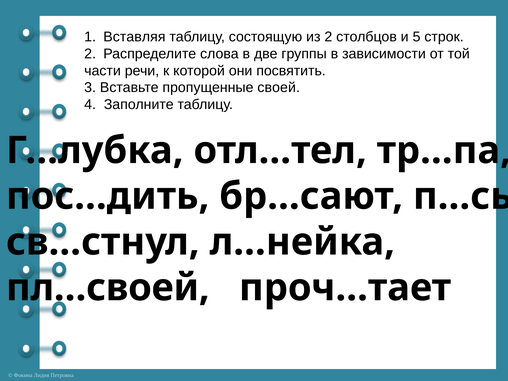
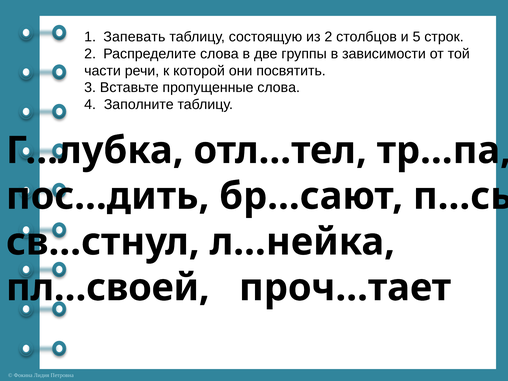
Вставляя: Вставляя -> Запевать (134, 37)
пропущенные своей: своей -> слова (279, 88)
